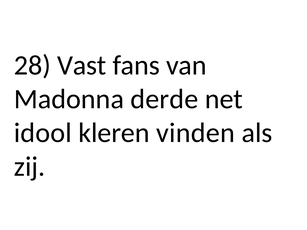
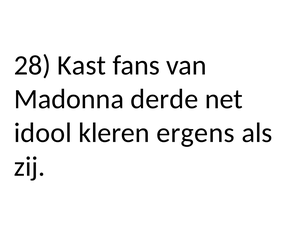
Vast: Vast -> Kast (82, 65)
vinden: vinden -> ergens (195, 133)
